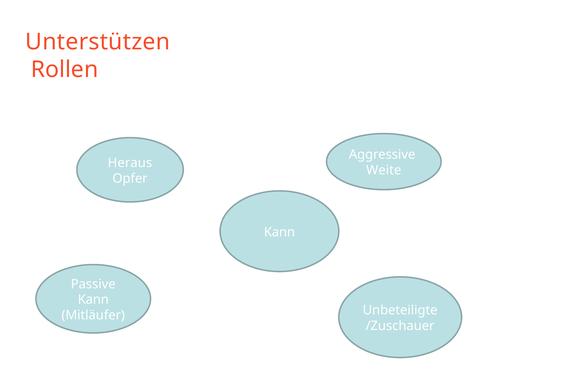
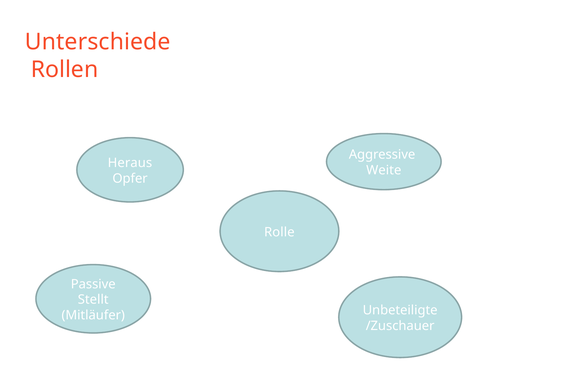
Unterstützen: Unterstützen -> Unterschiede (98, 42)
Kann: Kann -> Rolle (279, 232)
Kann: Kann -> Stellt (93, 299)
